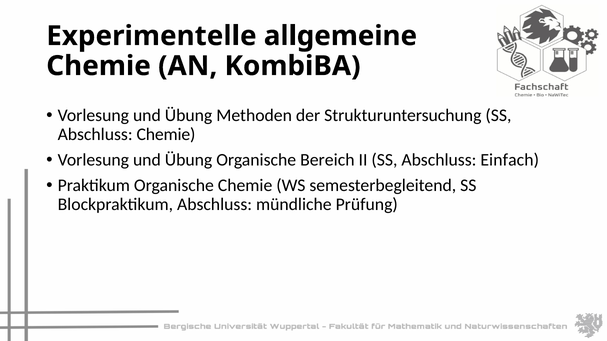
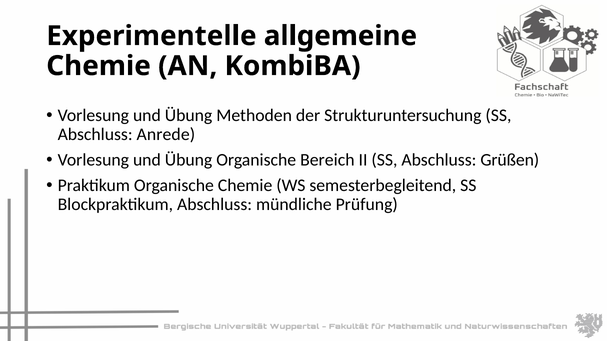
Abschluss Chemie: Chemie -> Anrede (166, 135)
Einfach: Einfach -> Grüßen (510, 160)
